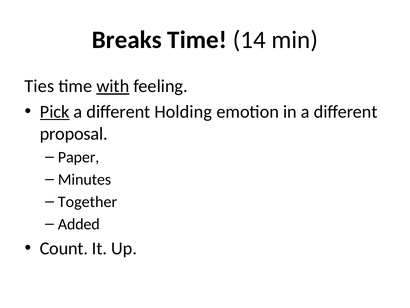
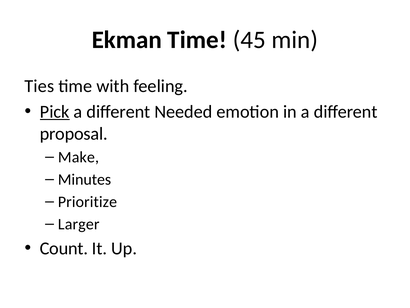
Breaks: Breaks -> Ekman (127, 40)
14: 14 -> 45 (249, 40)
with underline: present -> none (113, 86)
Holding: Holding -> Needed (183, 112)
Paper: Paper -> Make (78, 157)
Together: Together -> Prioritize (87, 202)
Added: Added -> Larger (79, 224)
